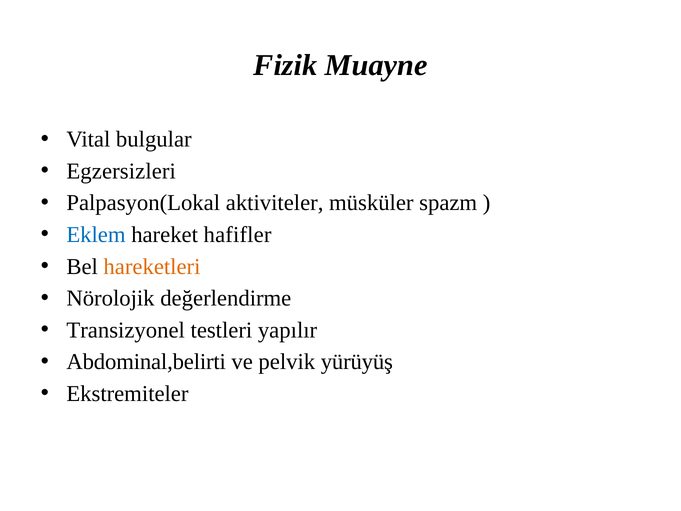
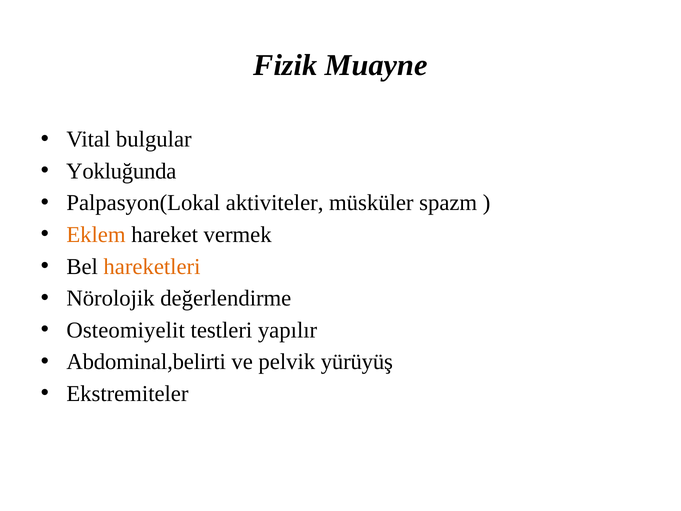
Egzersizleri: Egzersizleri -> Yokluğunda (121, 171)
Eklem colour: blue -> orange (96, 235)
hafifler: hafifler -> vermek (238, 235)
Transizyonel: Transizyonel -> Osteomiyelit (126, 330)
